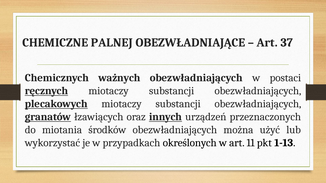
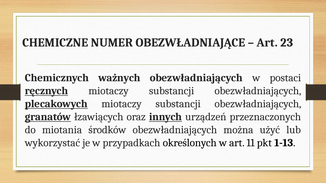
PALNEJ: PALNEJ -> NUMER (112, 43)
37: 37 -> 23 (287, 43)
